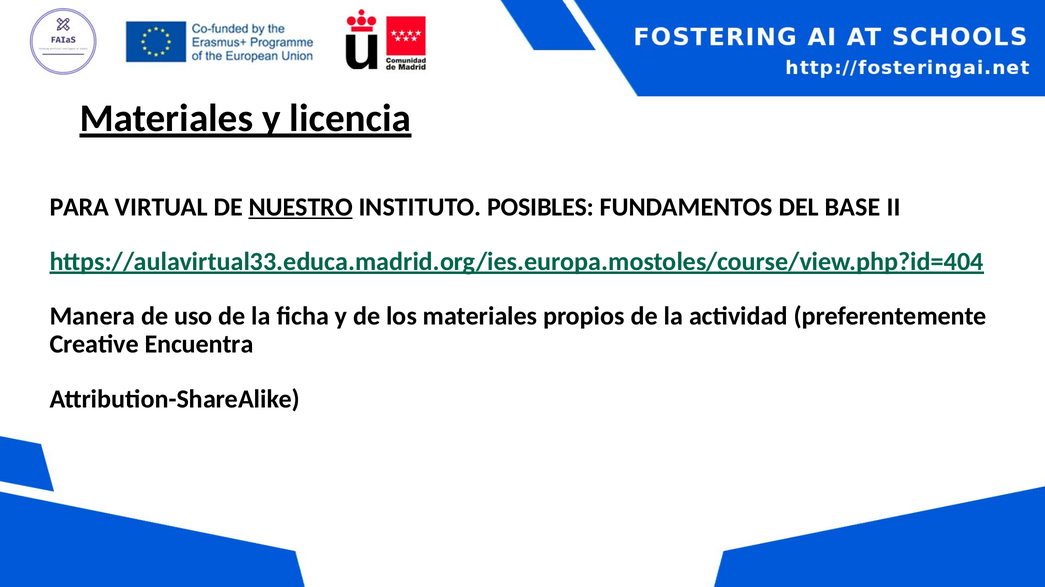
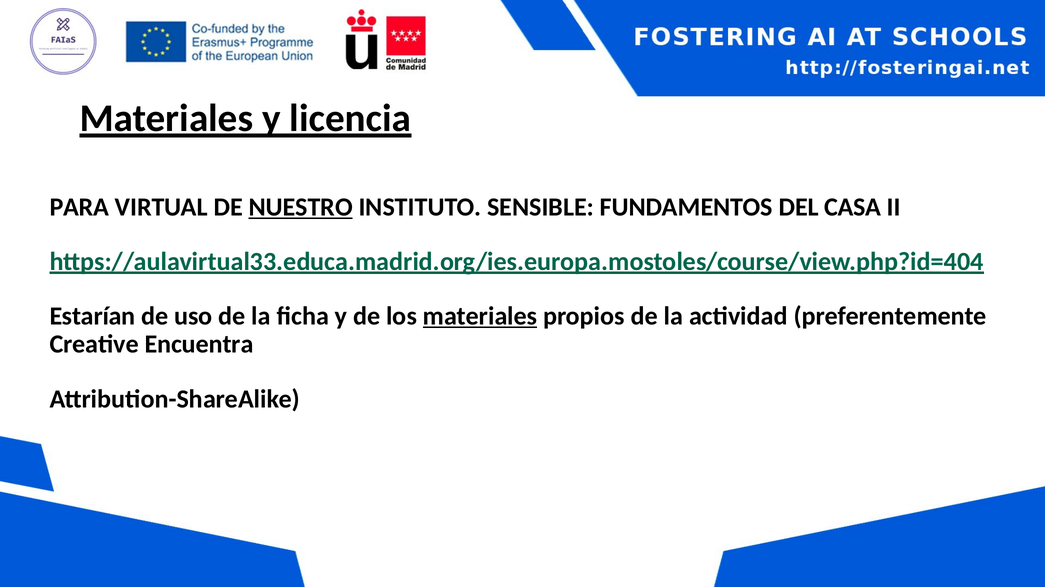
POSIBLES: POSIBLES -> SENSIBLE (540, 207)
BASE: BASE -> CASA (853, 207)
Manera: Manera -> Estarían (92, 317)
materiales underline: none -> present (480, 317)
